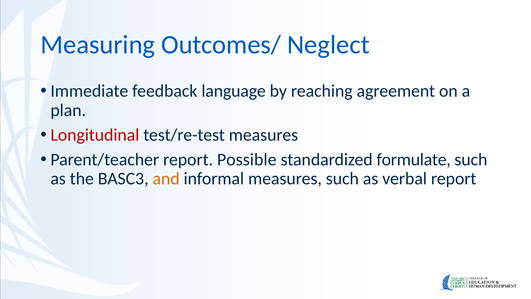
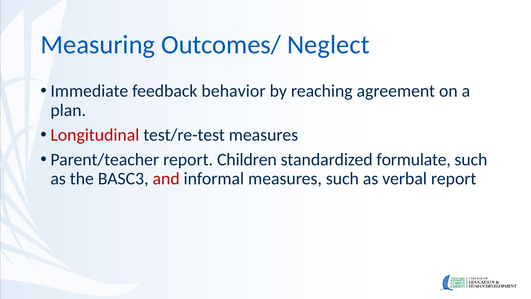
language: language -> behavior (234, 91)
Possible: Possible -> Children (247, 159)
and colour: orange -> red (166, 179)
